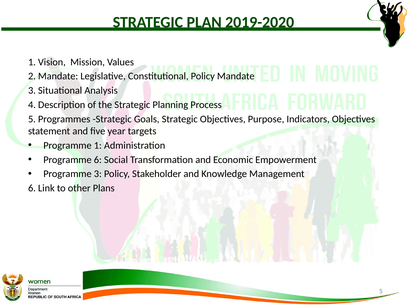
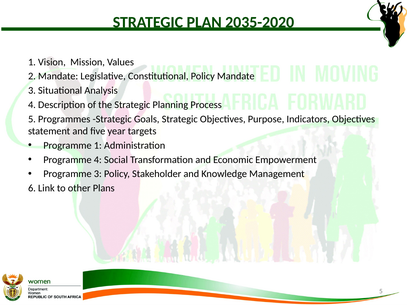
2019-2020: 2019-2020 -> 2035-2020 (260, 22)
Programme 6: 6 -> 4 (98, 160)
